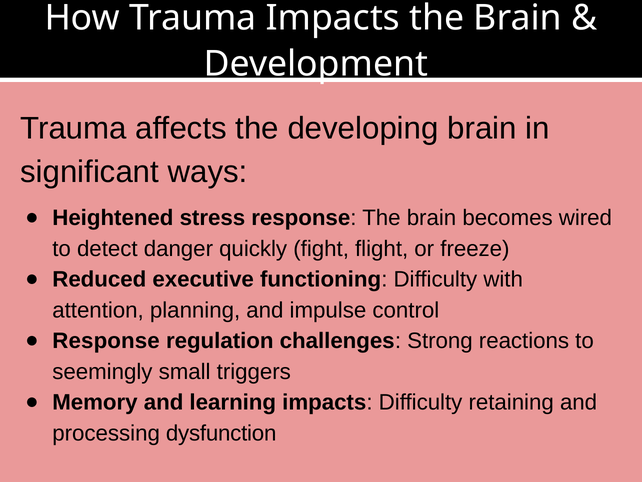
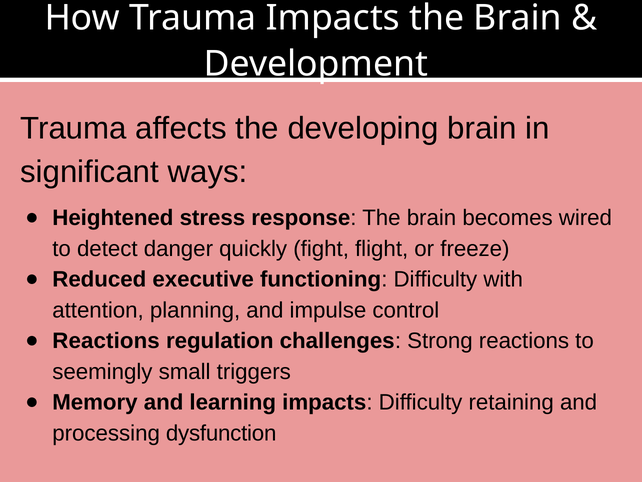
Response: Response -> Reactions (106, 341)
